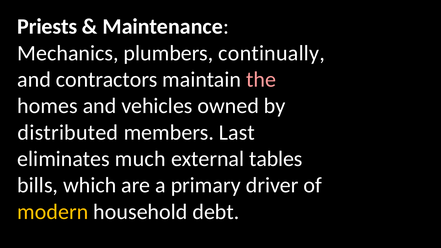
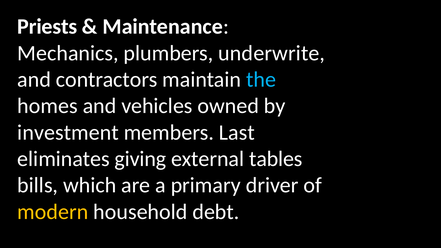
continually: continually -> underwrite (272, 53)
the colour: pink -> light blue (261, 80)
distributed: distributed -> investment (68, 132)
much: much -> giving (140, 159)
